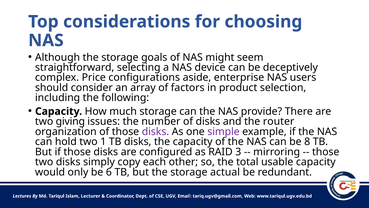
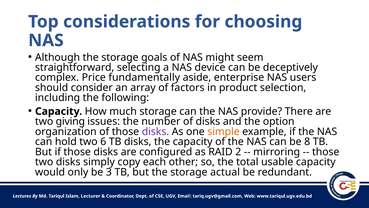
configurations: configurations -> fundamentally (144, 77)
router: router -> option (279, 121)
simple colour: purple -> orange (223, 131)
1: 1 -> 6 (103, 141)
3: 3 -> 2 (238, 152)
6: 6 -> 3 (109, 172)
